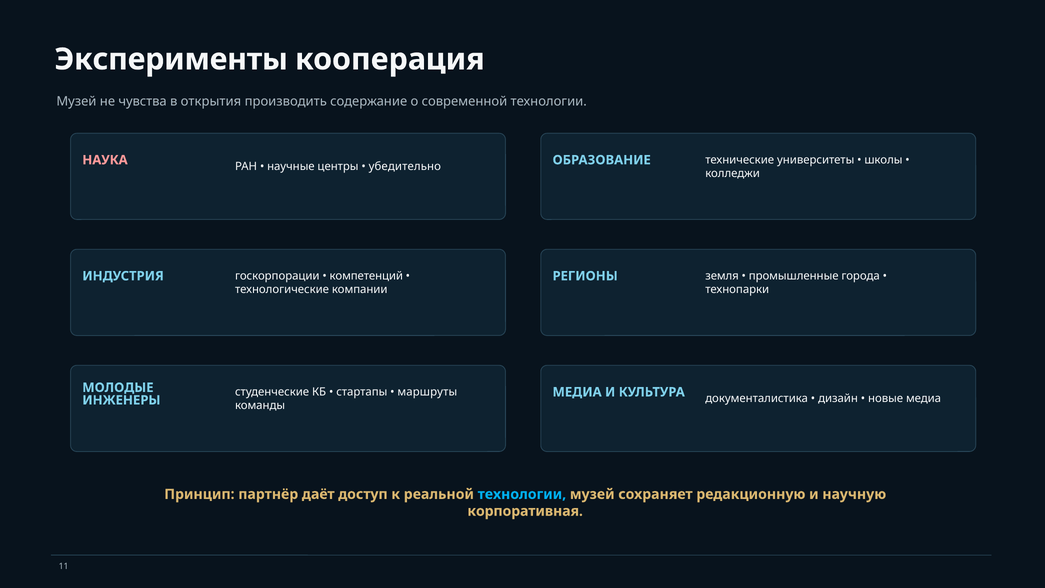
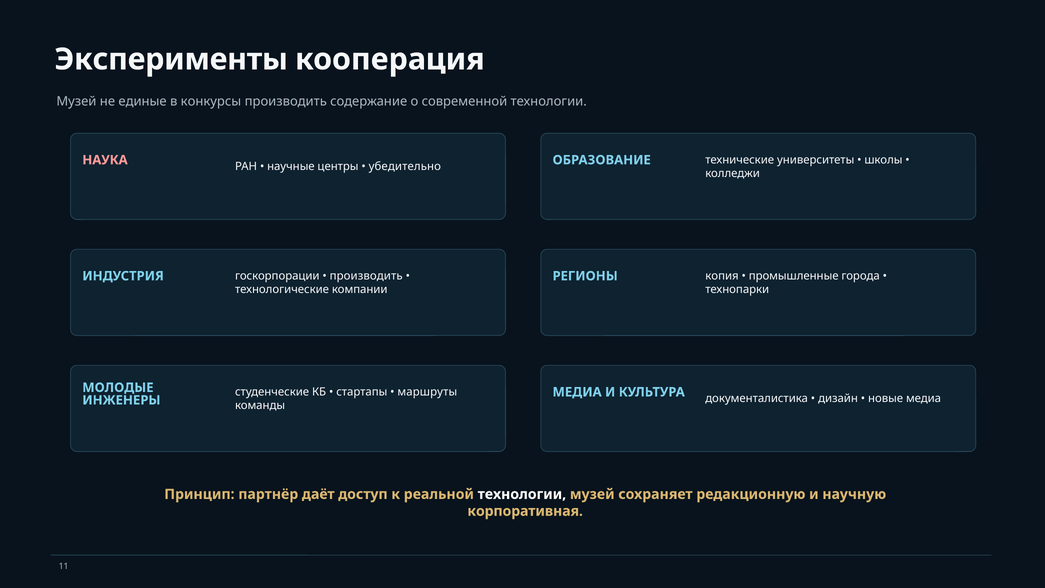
чувства: чувства -> единые (143, 101)
открытия: открытия -> конкурсы (211, 101)
компетенций: компетенций -> производить (366, 276)
земля: земля -> копия (722, 276)
технологии colour: light blue -> white (522, 494)
